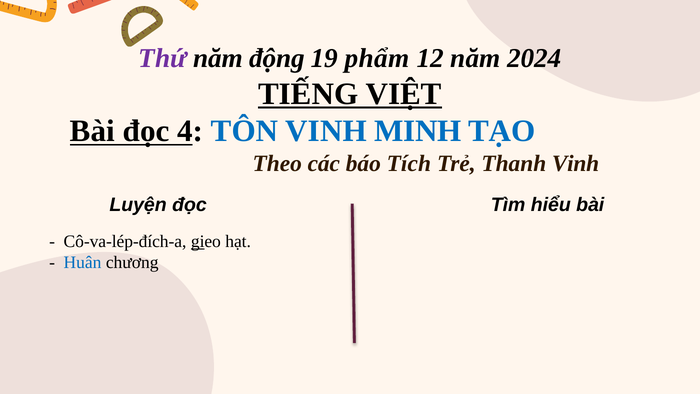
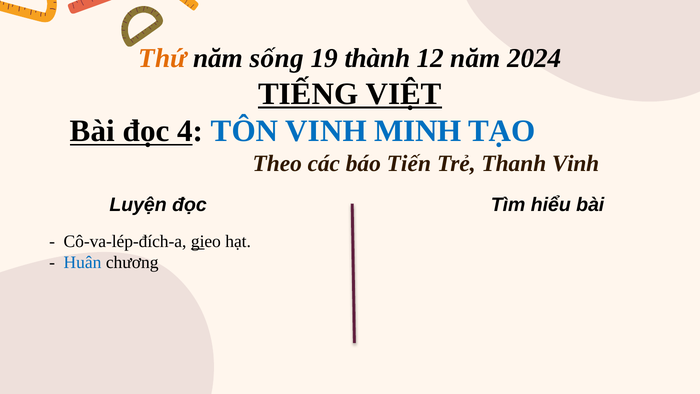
Thứ colour: purple -> orange (162, 58)
động: động -> sống (277, 58)
phẩm: phẩm -> thành (377, 58)
Tích: Tích -> Tiến (409, 163)
